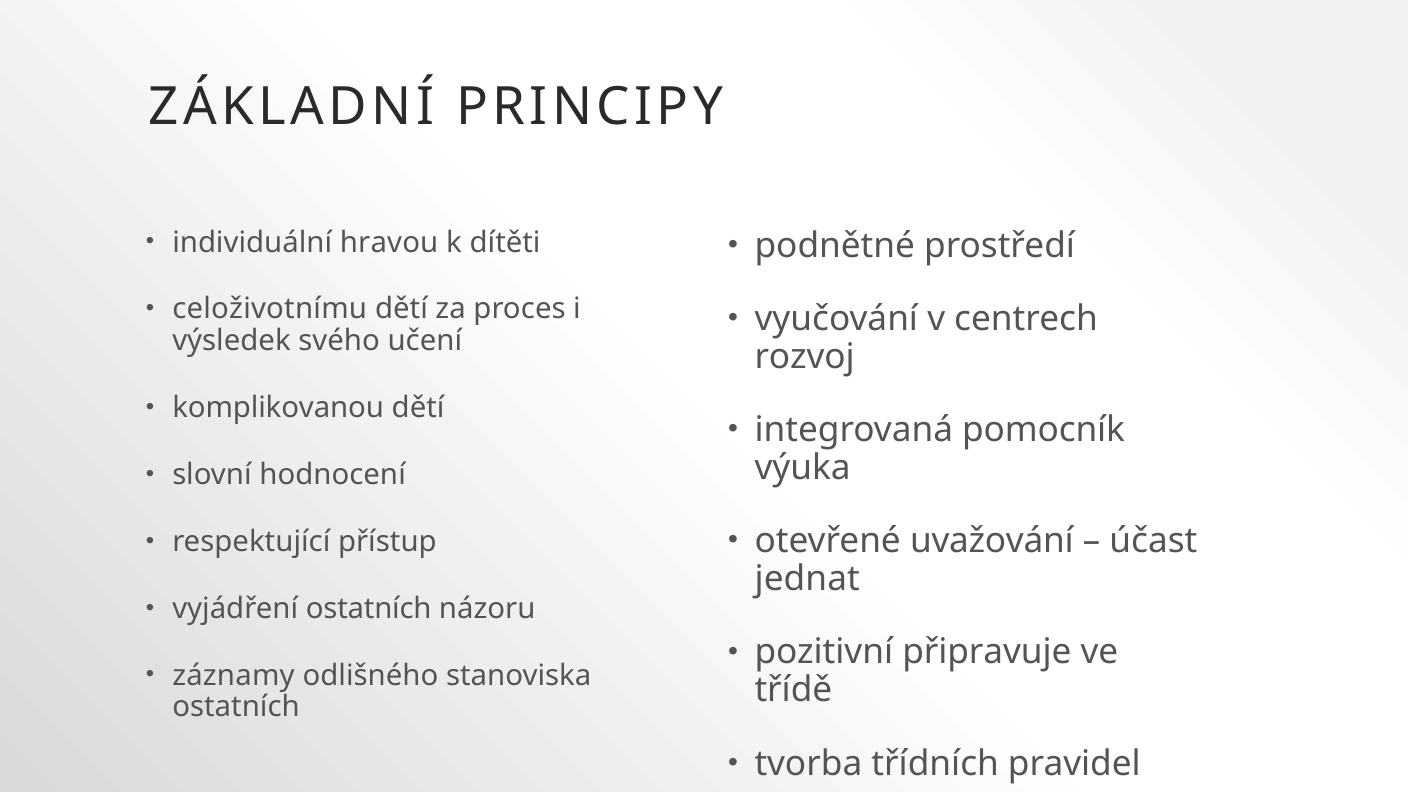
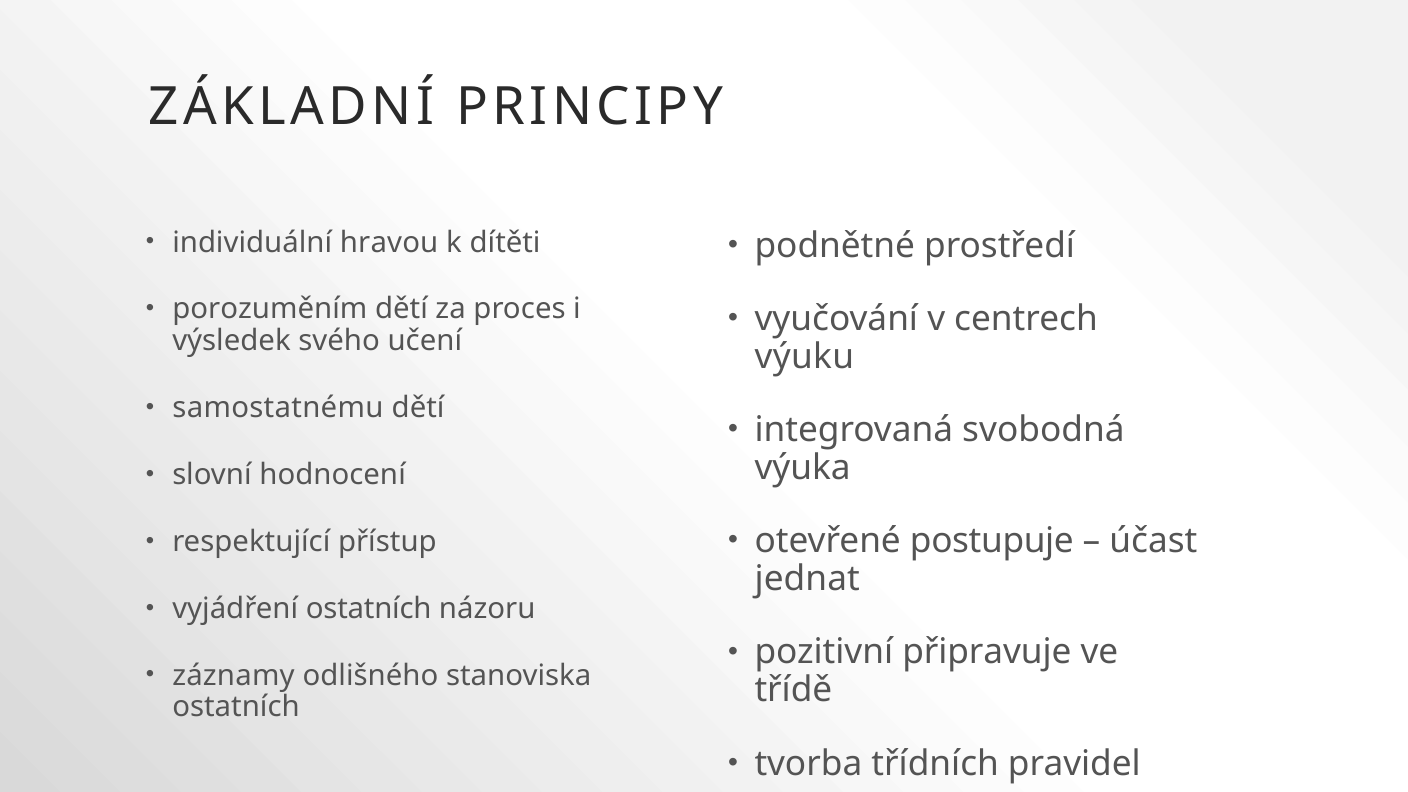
celoživotnímu: celoživotnímu -> porozuměním (270, 309)
rozvoj: rozvoj -> výuku (804, 357)
komplikovanou: komplikovanou -> samostatnému (278, 408)
pomocník: pomocník -> svobodná (1043, 430)
uvažování: uvažování -> postupuje (992, 541)
